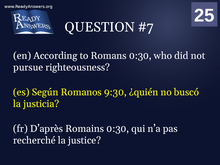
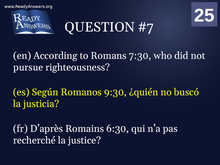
Romans 0:30: 0:30 -> 7:30 (140, 56)
Romains 0:30: 0:30 -> 6:30 (118, 129)
